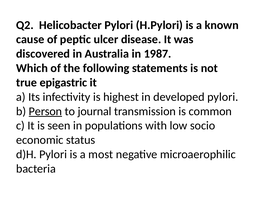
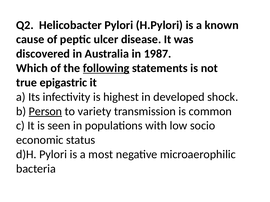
following underline: none -> present (106, 68)
developed pylori: pylori -> shock (223, 97)
journal: journal -> variety (95, 112)
